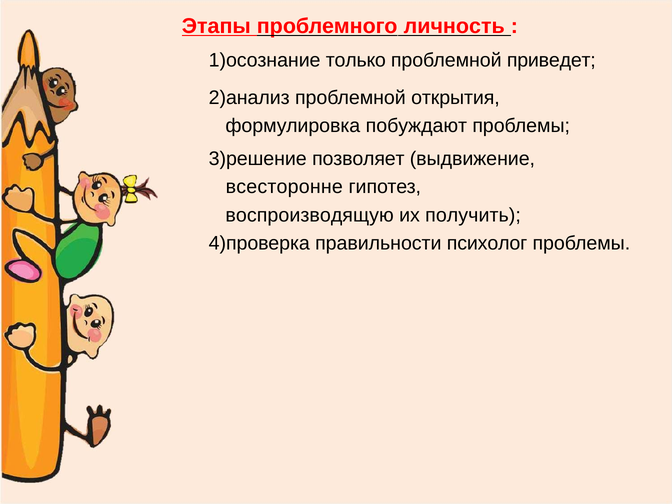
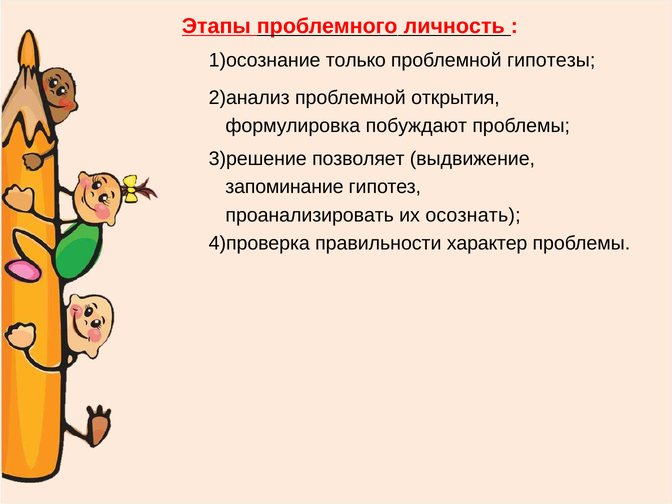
приведет: приведет -> гипотезы (551, 60)
всесторонне: всесторонне -> запоминание (284, 187)
воспроизводящую: воспроизводящую -> проанализировать (310, 215)
получить: получить -> осознать (473, 215)
психолог: психолог -> характер (487, 243)
